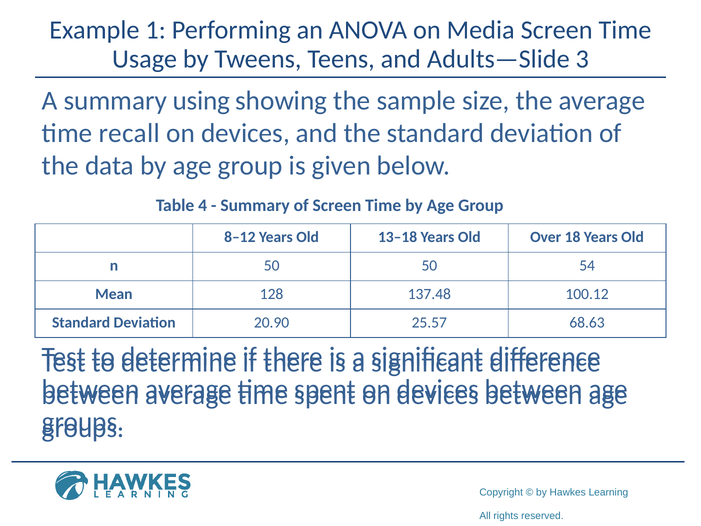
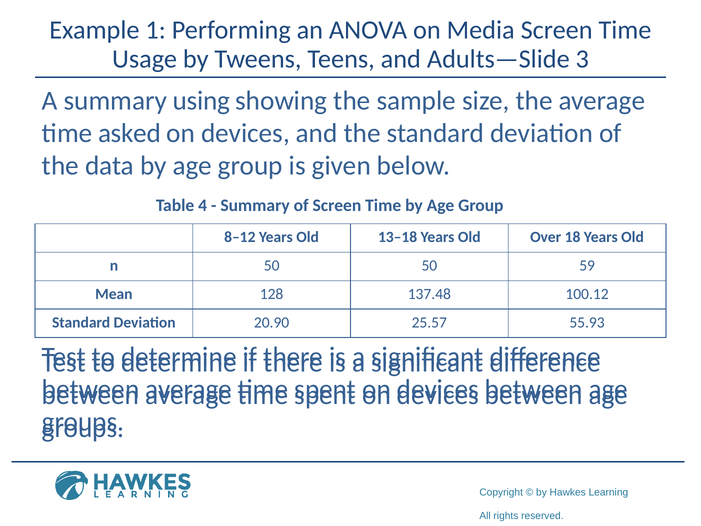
recall: recall -> asked (129, 133)
54: 54 -> 59 (587, 265)
68.63: 68.63 -> 55.93 (587, 322)
